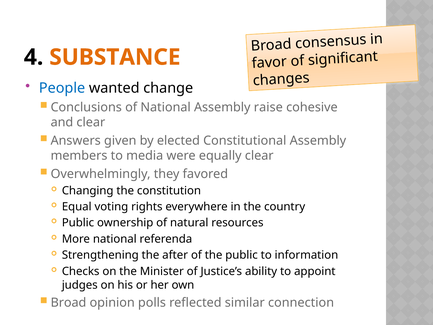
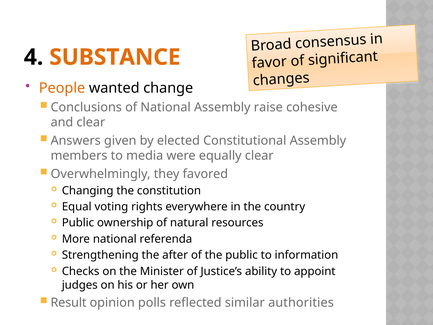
People colour: blue -> orange (62, 88)
Broad: Broad -> Result (69, 302)
connection: connection -> authorities (301, 302)
